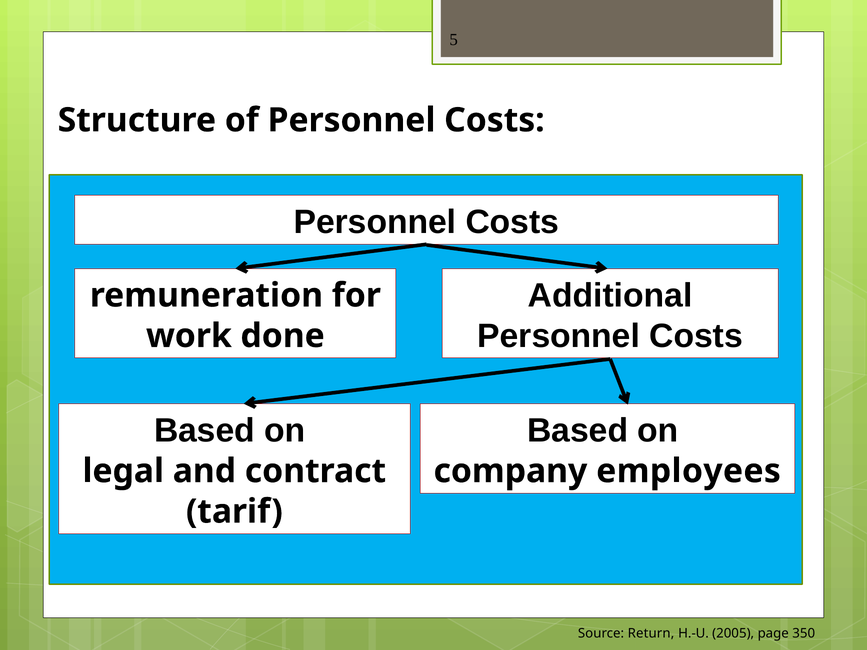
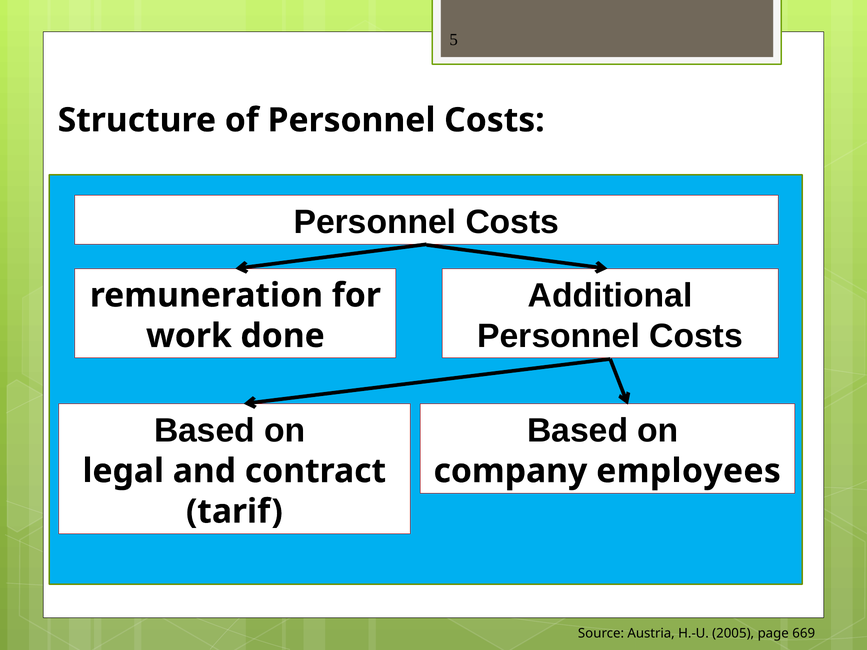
Return: Return -> Austria (651, 633)
350: 350 -> 669 (804, 633)
